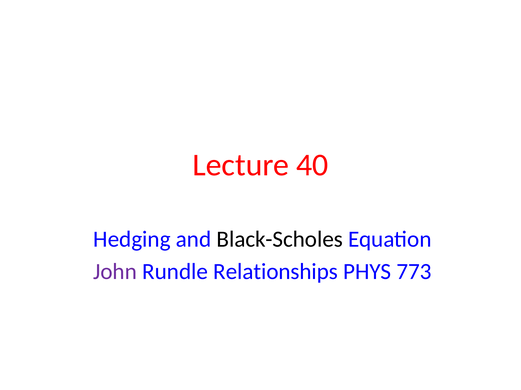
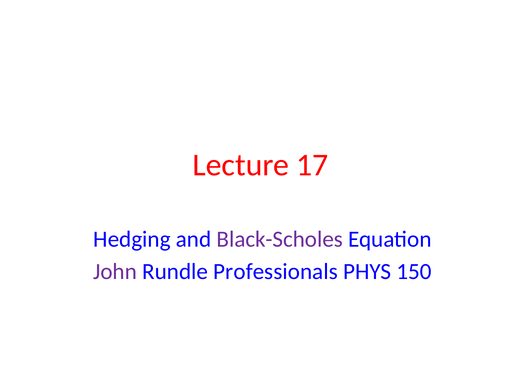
40: 40 -> 17 (312, 165)
Black-Scholes colour: black -> purple (280, 240)
Relationships: Relationships -> Professionals (276, 272)
773: 773 -> 150 (414, 272)
